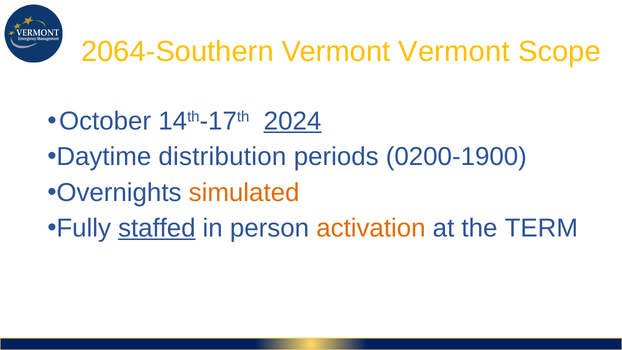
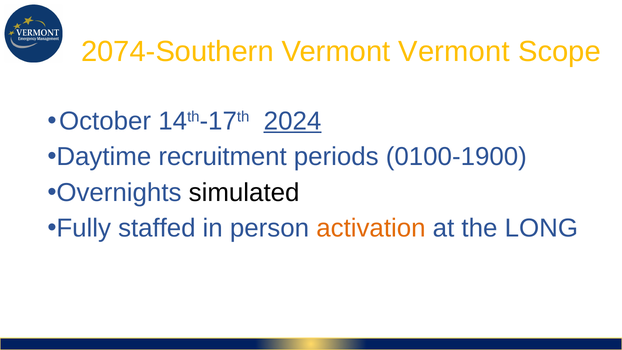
2064-Southern: 2064-Southern -> 2074-Southern (177, 51)
distribution: distribution -> recruitment (223, 157)
0200-1900: 0200-1900 -> 0100-1900 (456, 157)
simulated colour: orange -> black (244, 192)
staffed underline: present -> none (157, 228)
TERM: TERM -> LONG (541, 228)
